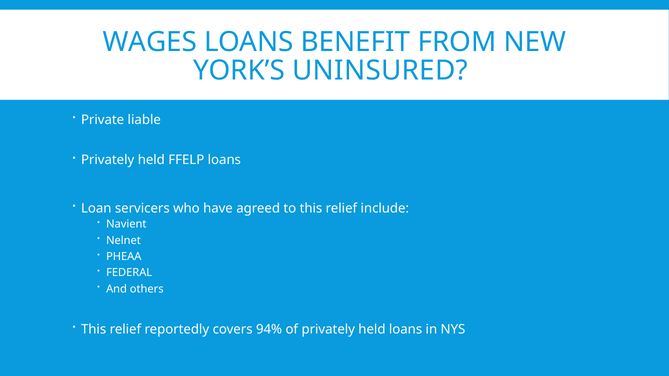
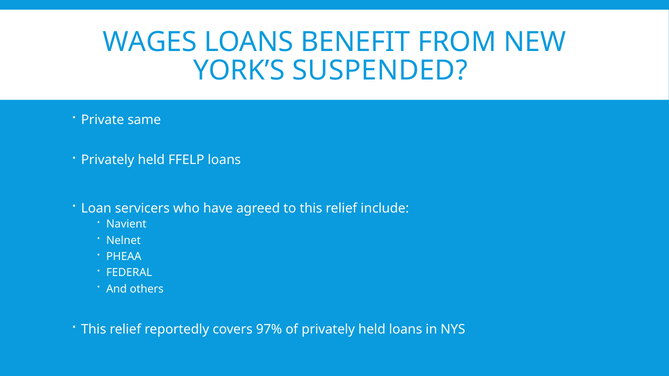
UNINSURED: UNINSURED -> SUSPENDED (380, 71)
liable: liable -> same (144, 120)
94%: 94% -> 97% (269, 330)
